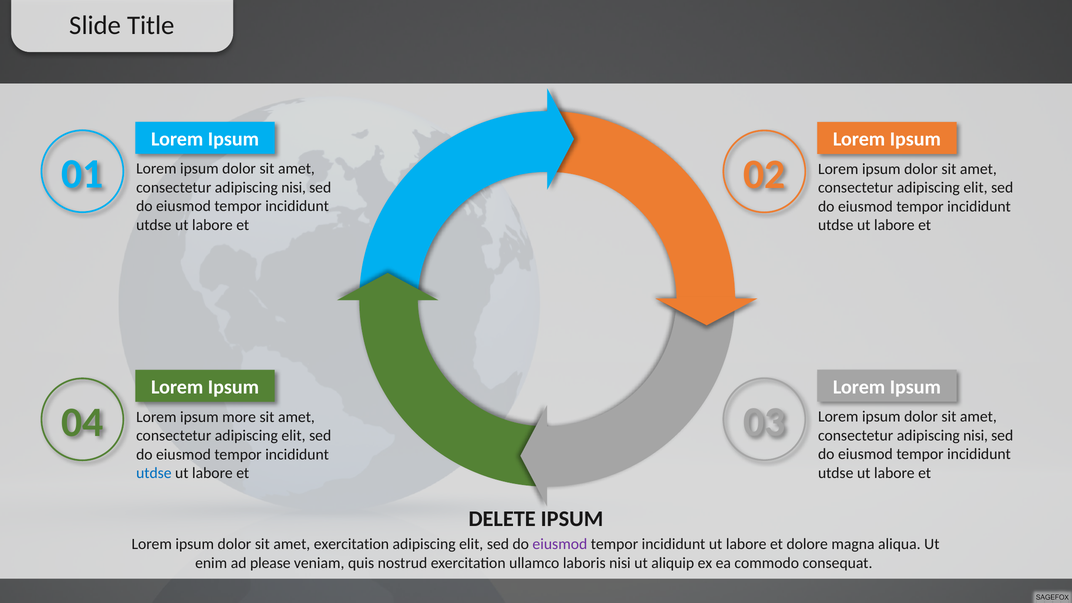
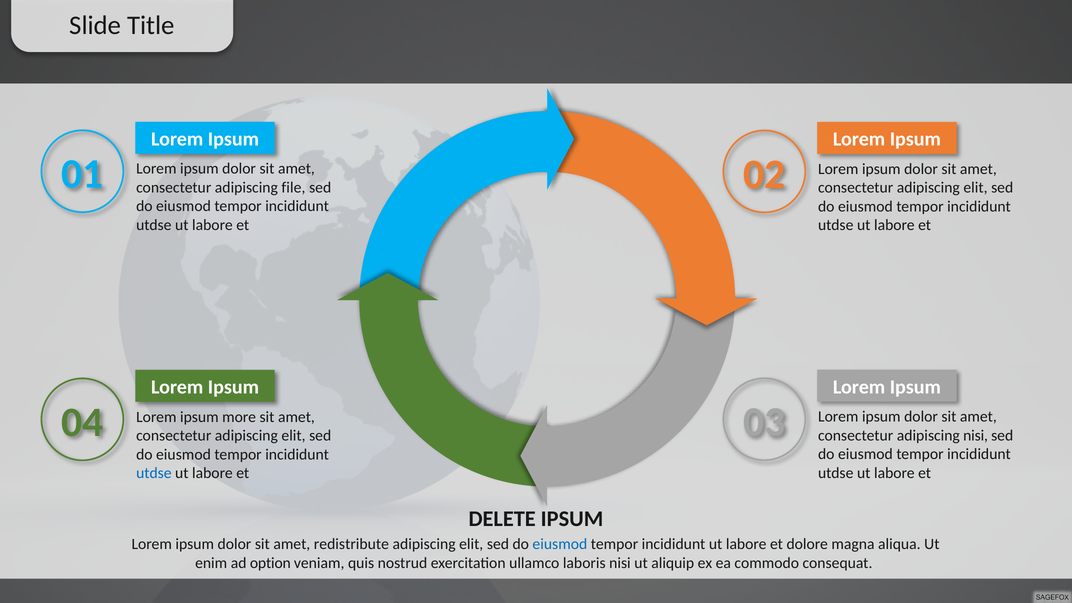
nisi: nisi -> file (294, 188)
amet exercitation: exercitation -> redistribute (351, 544)
eiusmod colour: purple -> blue (560, 544)
please: please -> option (270, 563)
